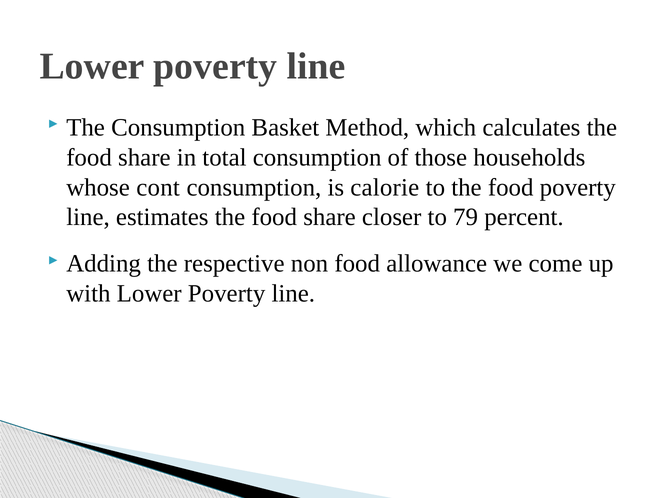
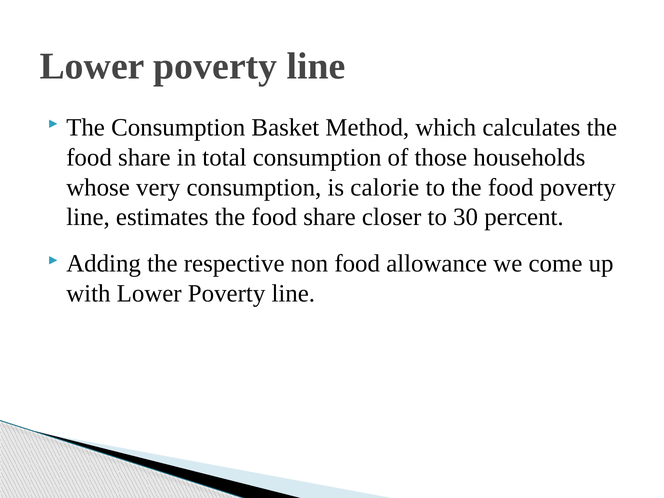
cont: cont -> very (158, 187)
79: 79 -> 30 (466, 217)
